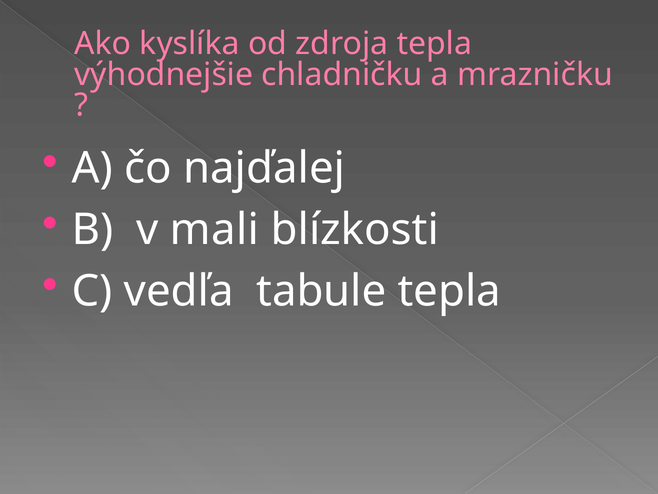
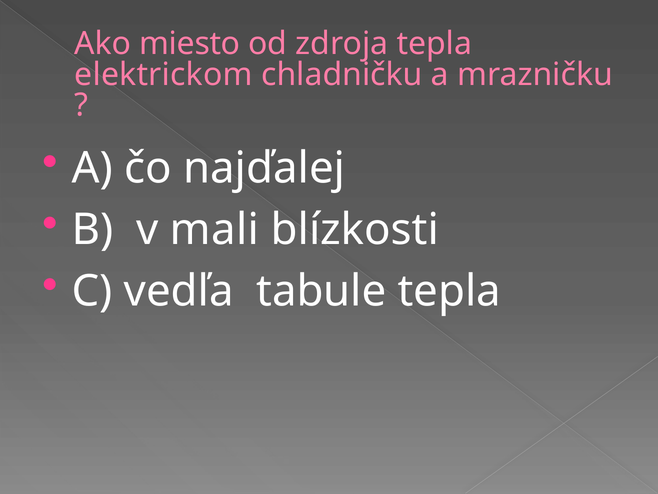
kyslíka: kyslíka -> miesto (190, 44)
výhodnejšie: výhodnejšie -> elektrickom (164, 74)
